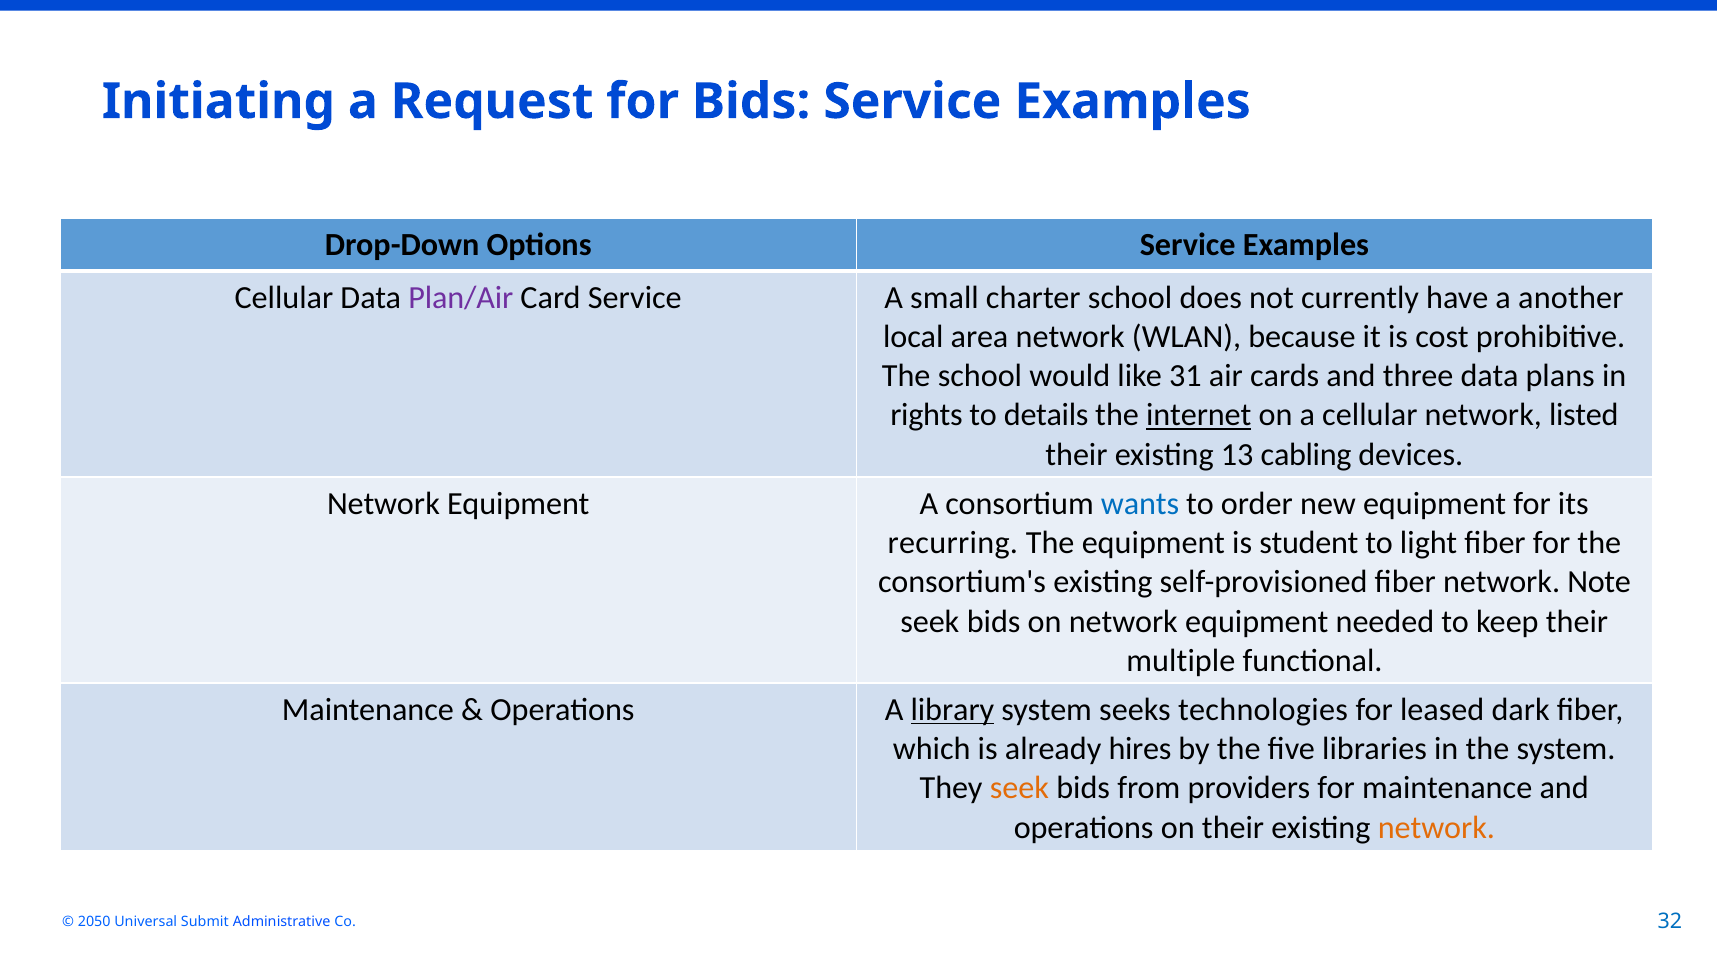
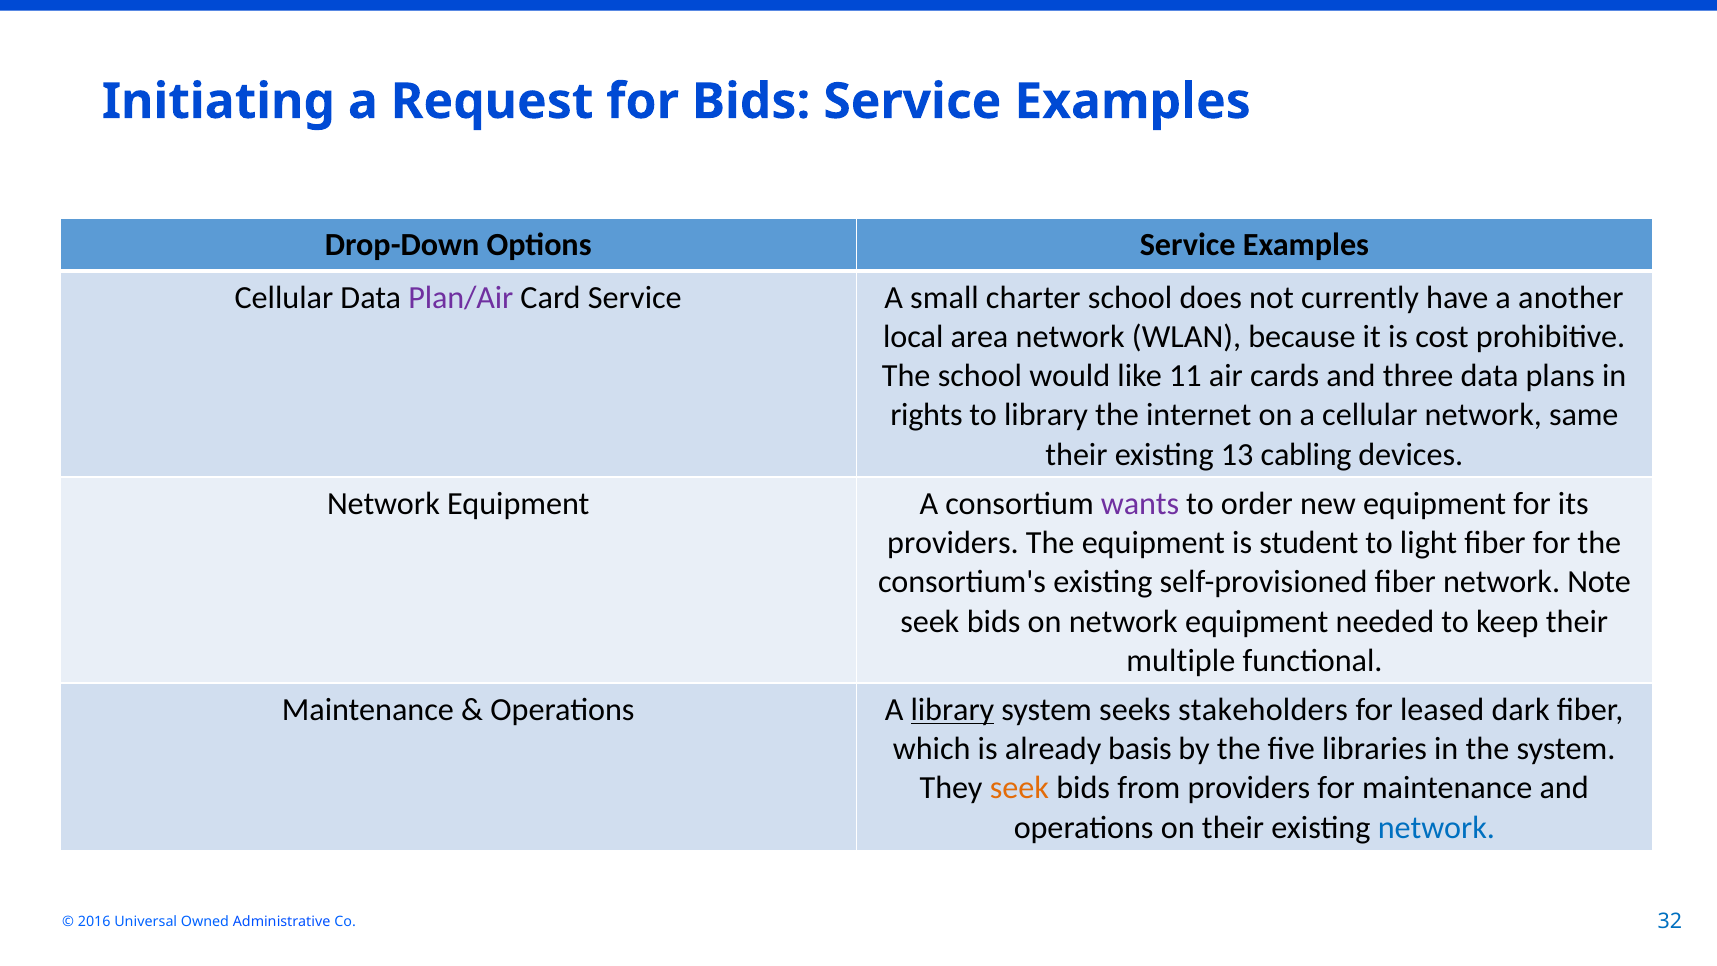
31: 31 -> 11 (1185, 376)
to details: details -> library (1046, 415)
internet underline: present -> none (1199, 415)
listed: listed -> same (1584, 415)
wants colour: blue -> purple (1140, 503)
recurring: recurring -> providers (953, 543)
technologies: technologies -> stakeholders (1263, 709)
hires: hires -> basis (1140, 749)
network colour: orange -> blue (1436, 827)
2050: 2050 -> 2016 (94, 922)
Submit: Submit -> Owned (205, 922)
